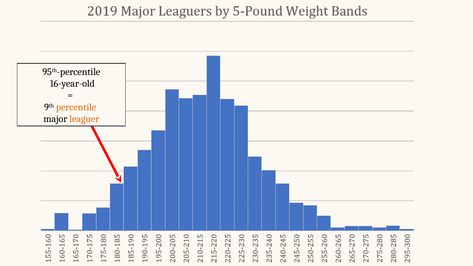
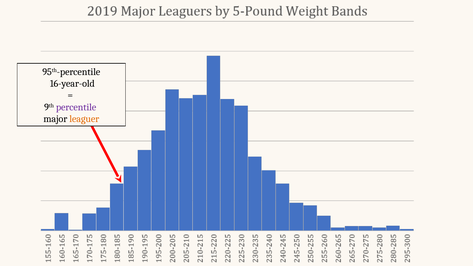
percentile colour: orange -> purple (76, 107)
